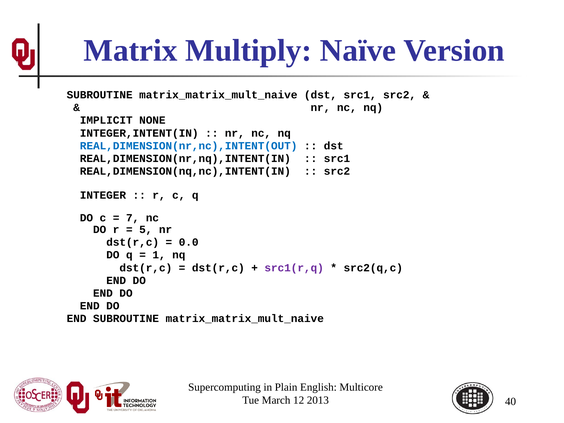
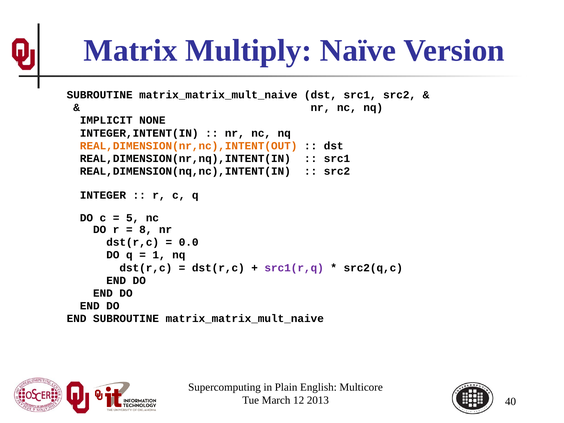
REAL,DIMENSION(nr,nc),INTENT(OUT colour: blue -> orange (189, 146)
7: 7 -> 5 (133, 218)
5: 5 -> 8 (146, 230)
